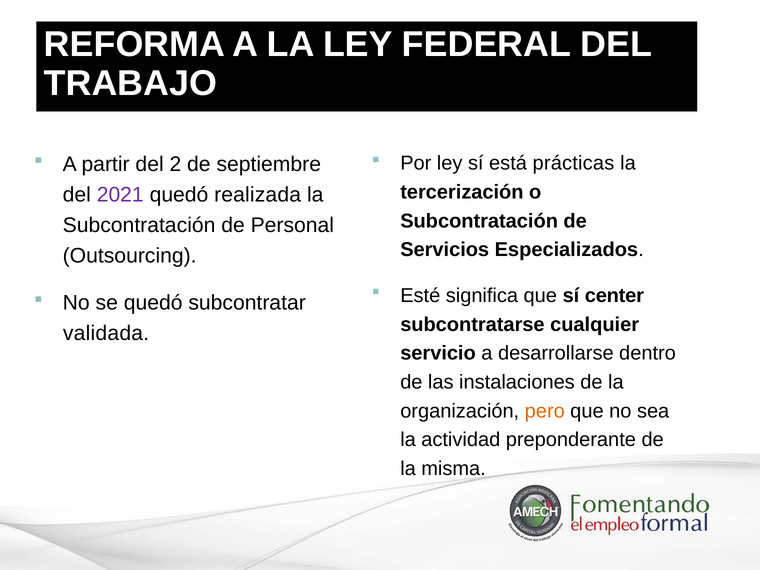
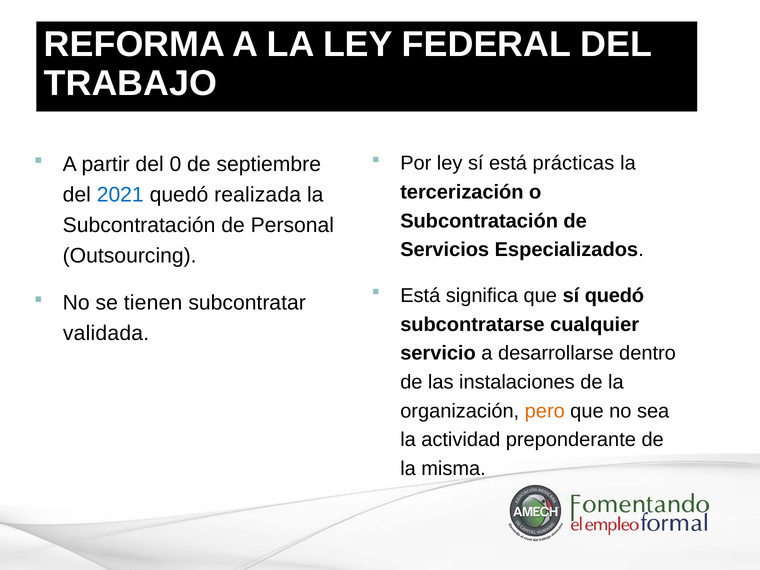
2: 2 -> 0 (175, 164)
2021 colour: purple -> blue (120, 195)
Esté: Esté -> Está (420, 296)
sí center: center -> quedó (614, 296)
se quedó: quedó -> tienen (153, 303)
